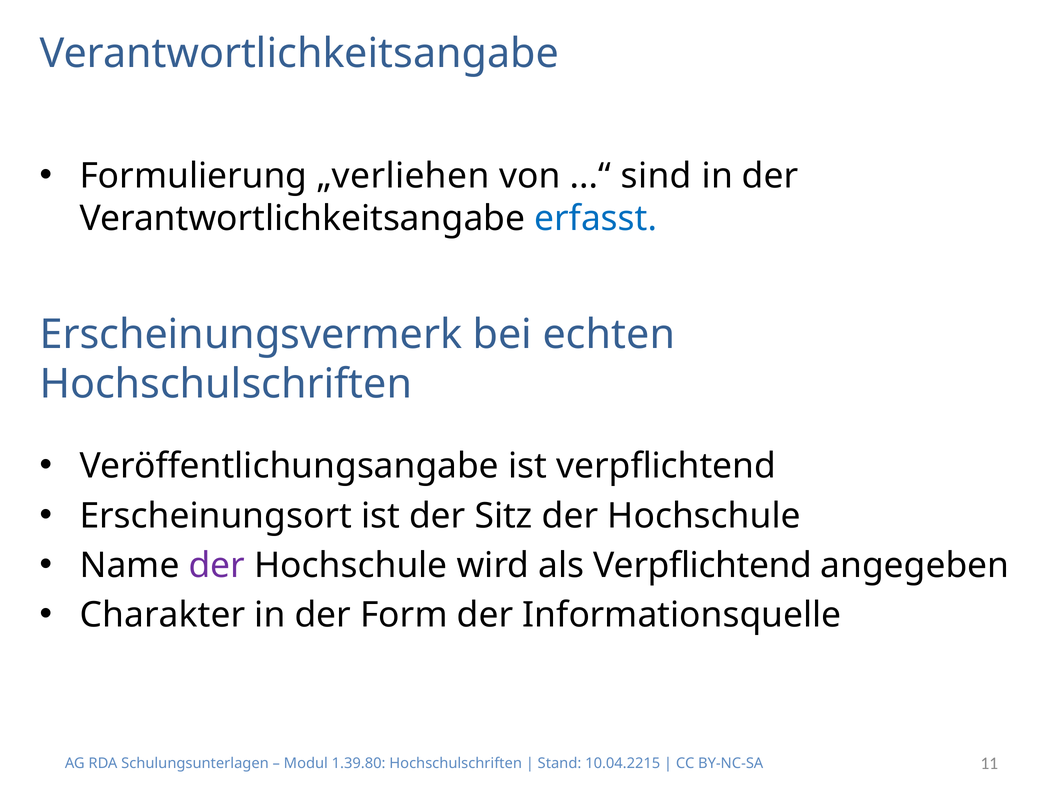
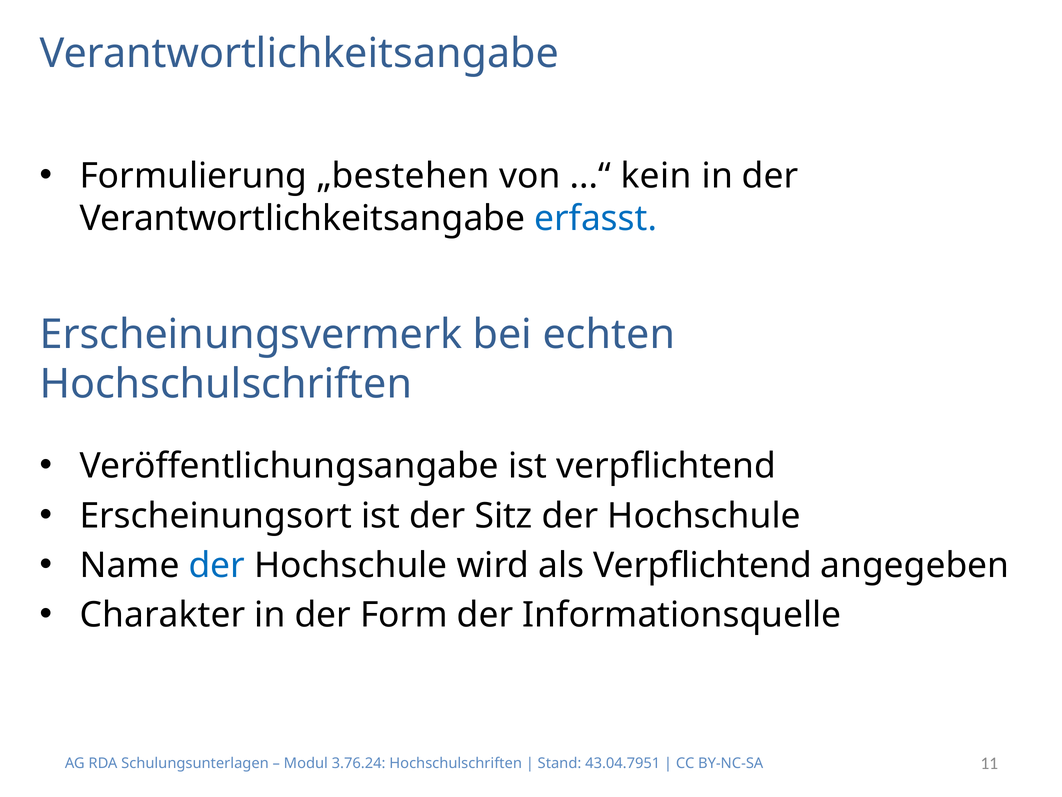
„verliehen: „verliehen -> „bestehen (403, 176)
sind: sind -> kein (656, 176)
der colour: purple -> blue (217, 565)
1.39.80: 1.39.80 -> 3.76.24 (359, 763)
10.04.2215: 10.04.2215 -> 43.04.7951 (623, 763)
